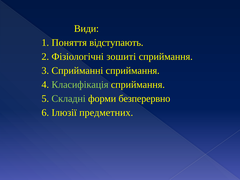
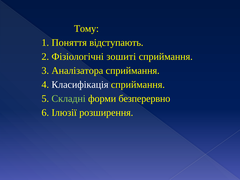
Види: Види -> Тому (86, 29)
Сприйманні: Сприйманні -> Аналізатора (77, 71)
Класифікація colour: light green -> white (80, 85)
предметних: предметних -> розширення (106, 113)
